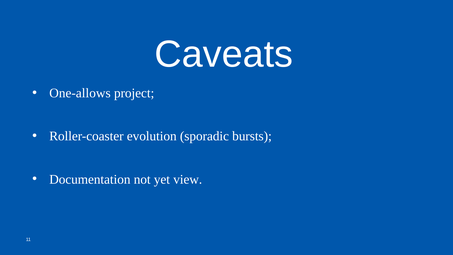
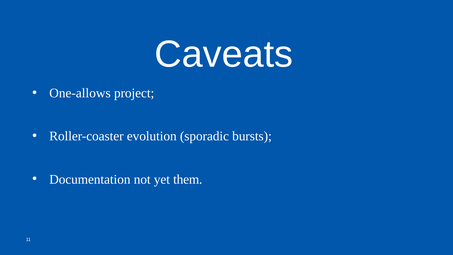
view: view -> them (188, 179)
